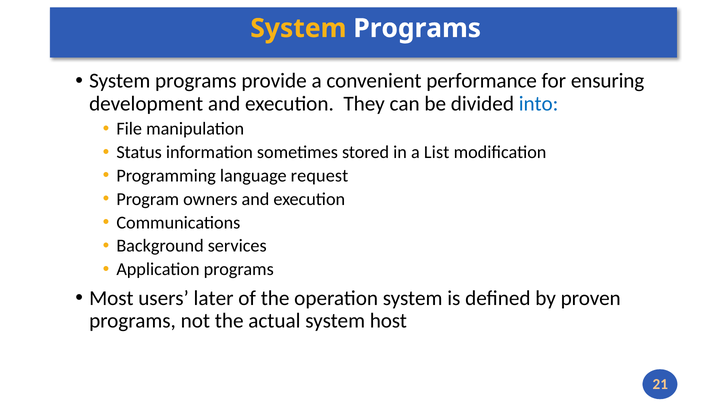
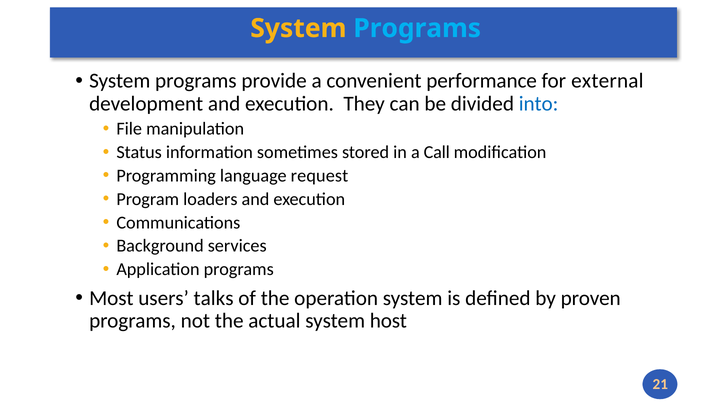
Programs colour: white -> light blue (417, 28)
ensuring: ensuring -> external (607, 81)
List: List -> Call (437, 152)
owners: owners -> loaders (210, 199)
later: later -> talks (214, 298)
